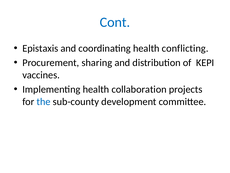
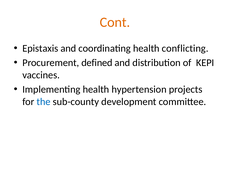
Cont colour: blue -> orange (115, 22)
sharing: sharing -> defined (97, 63)
collaboration: collaboration -> hypertension (139, 89)
